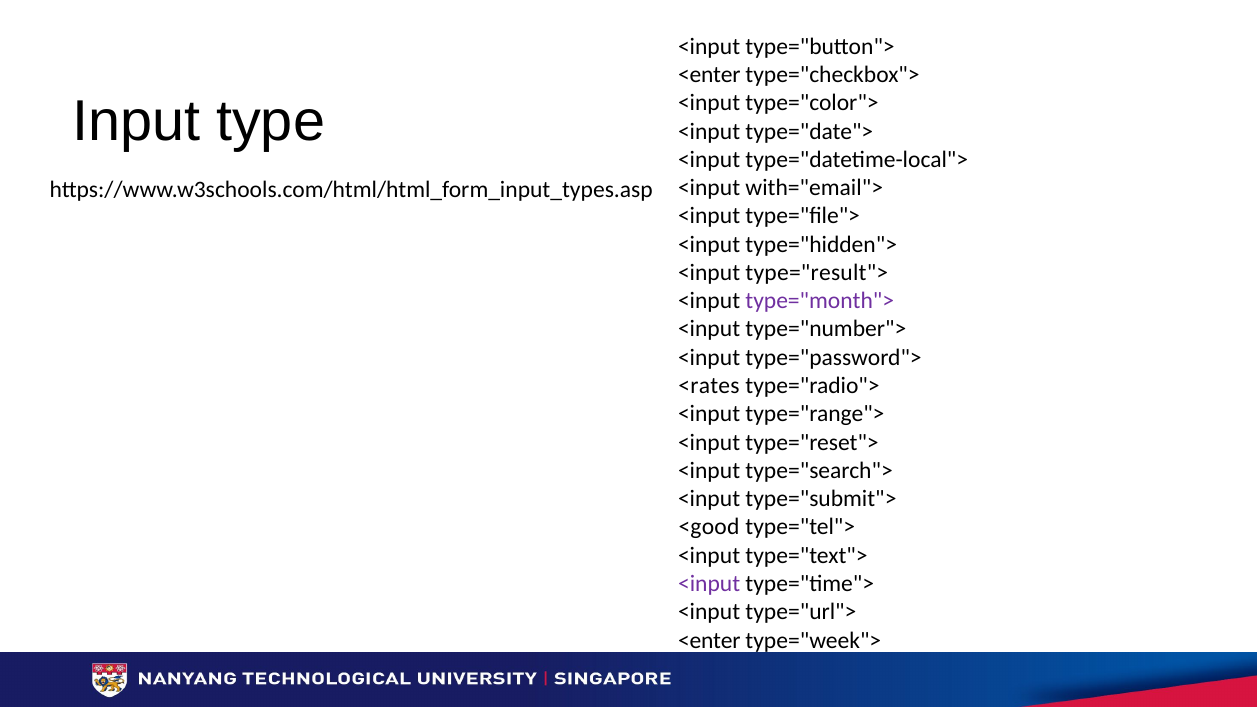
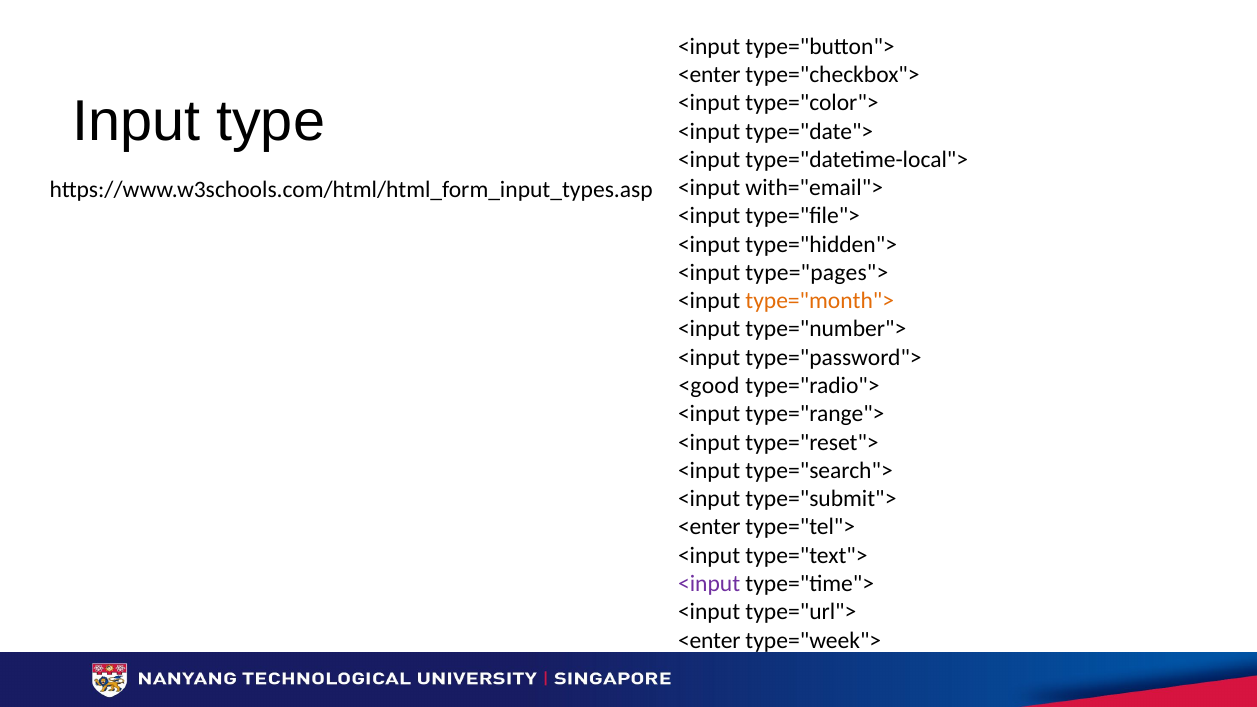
type="result">: type="result"> -> type="pages"> (817, 273)
type="month"> colour: purple -> orange (820, 301)
<rates: <rates -> <good (709, 386)
<good: <good -> <enter (709, 527)
